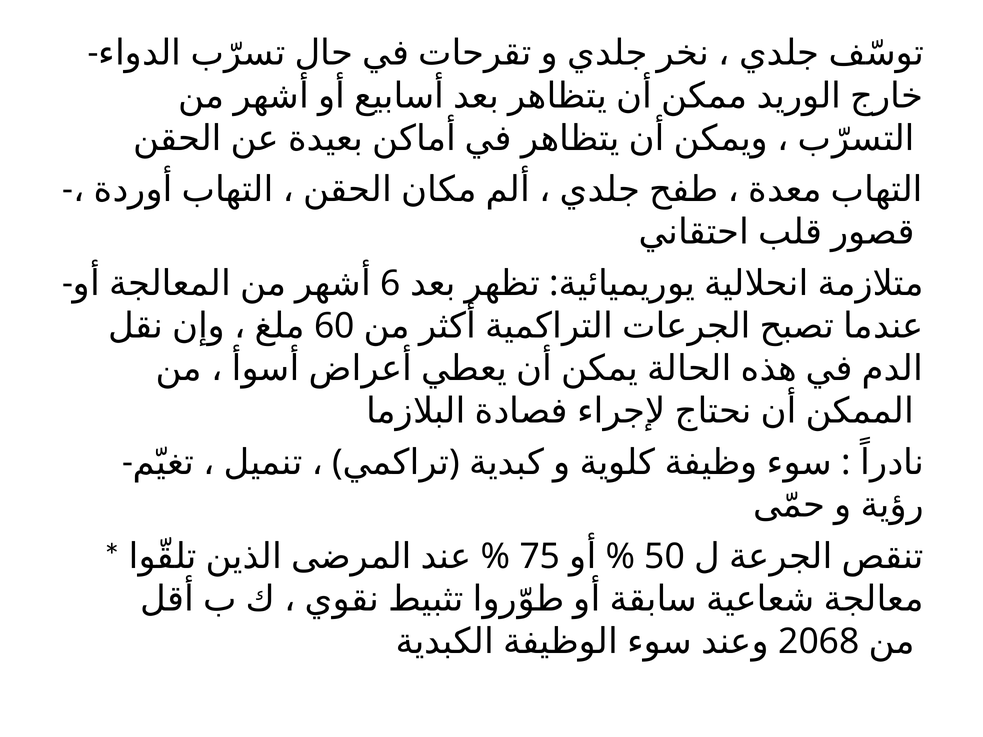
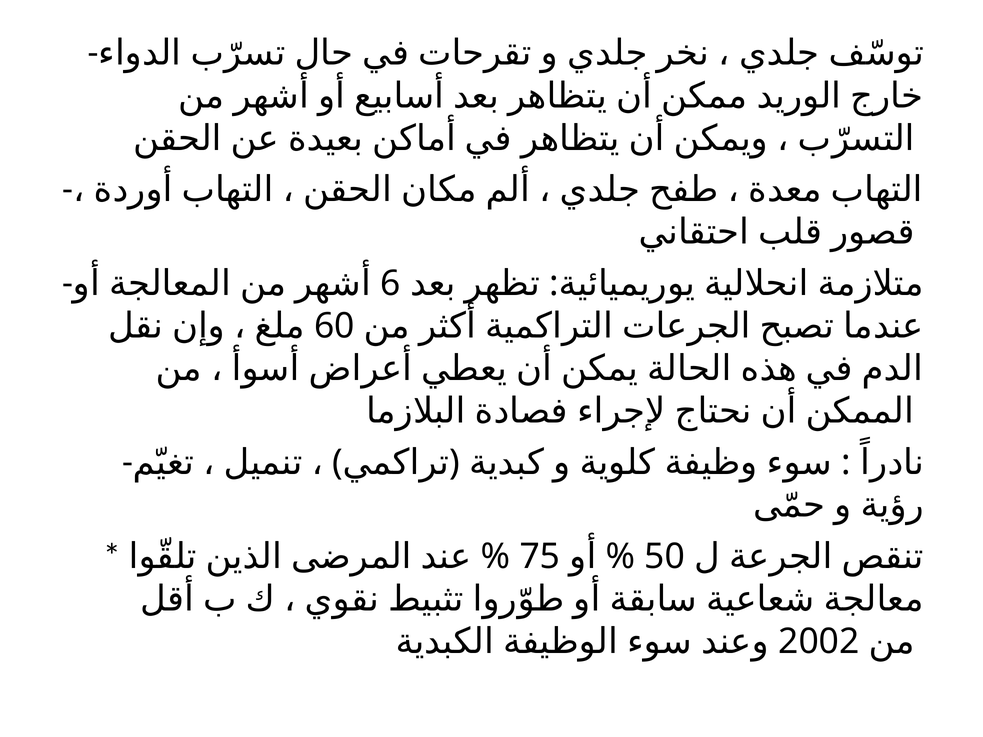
2068: 2068 -> 2002 (819, 642)
